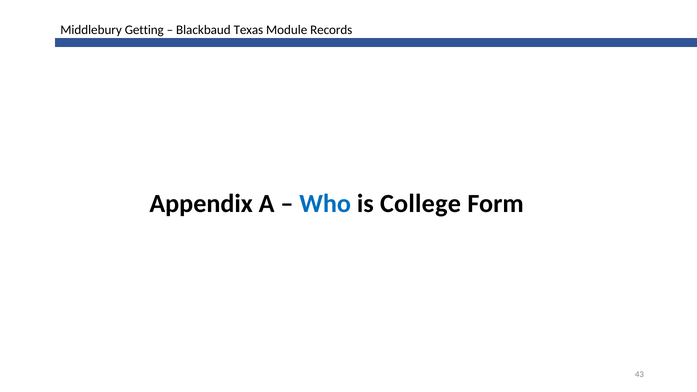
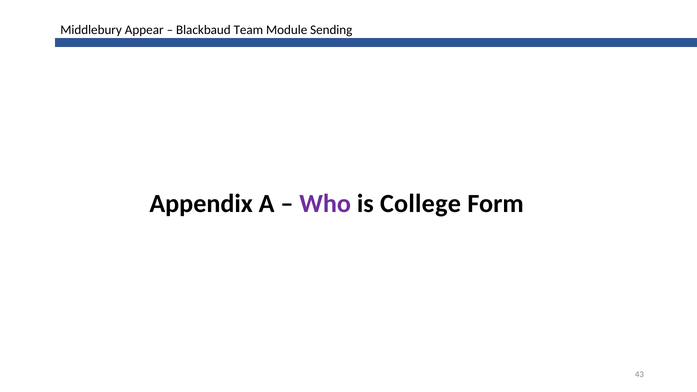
Getting: Getting -> Appear (144, 30)
Texas: Texas -> Team (248, 30)
Records: Records -> Sending (331, 30)
Who colour: blue -> purple (325, 204)
